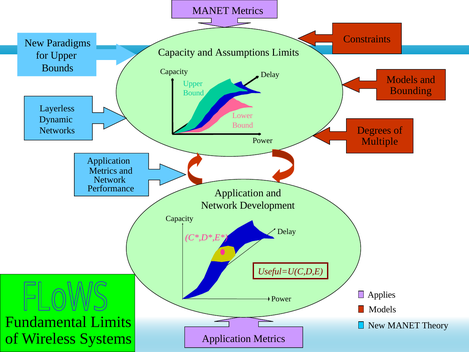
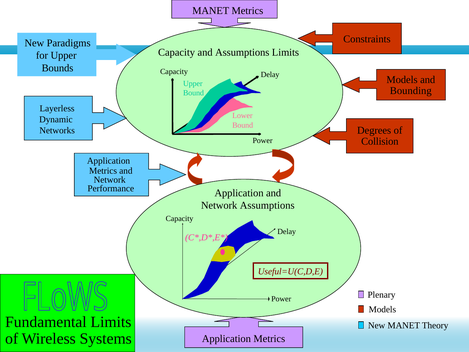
Multiple: Multiple -> Collision (380, 141)
Network Development: Development -> Assumptions (267, 205)
Applies: Applies -> Plenary (382, 295)
